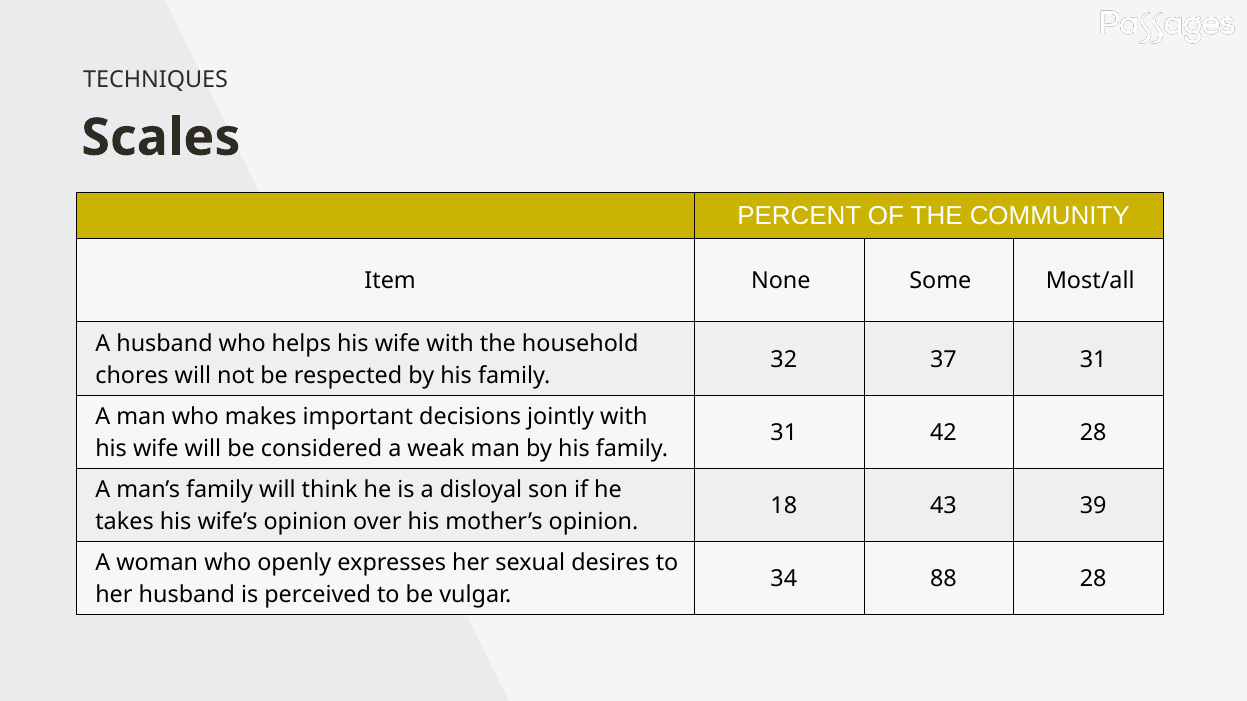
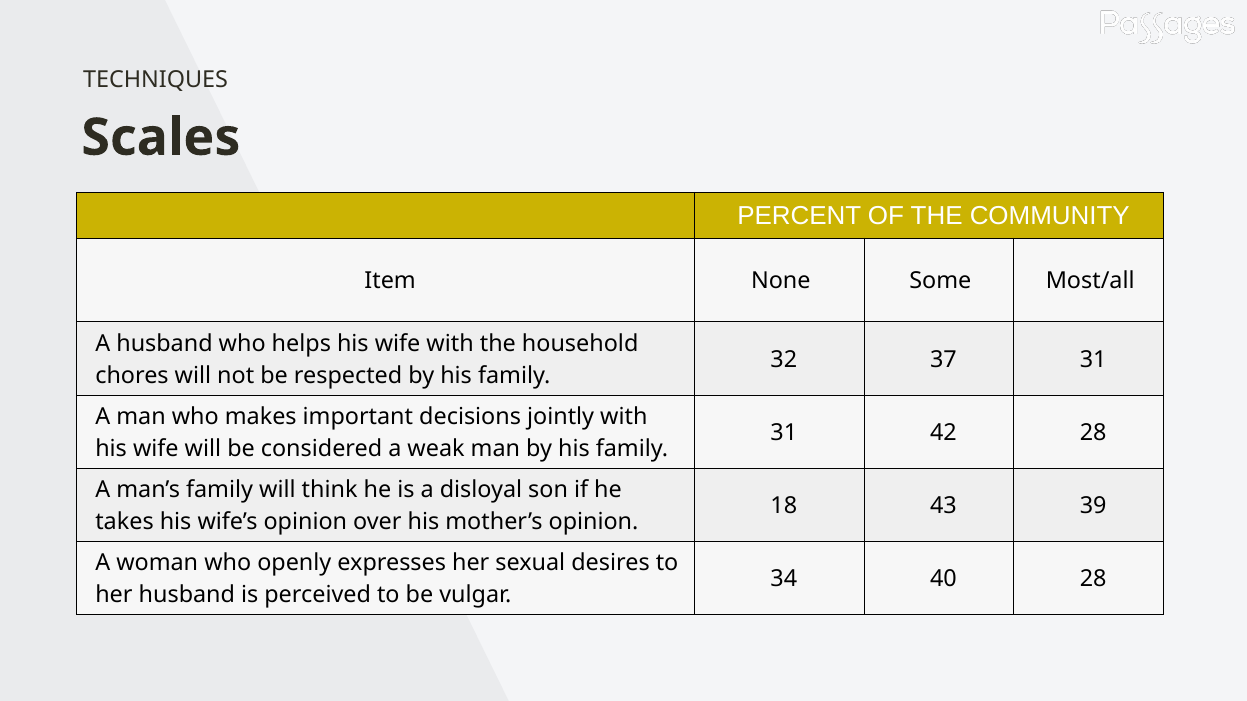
88: 88 -> 40 (943, 579)
